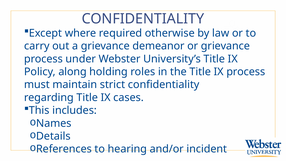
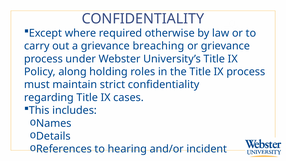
demeanor: demeanor -> breaching (158, 46)
